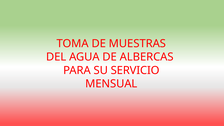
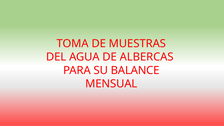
SERVICIO: SERVICIO -> BALANCE (135, 70)
